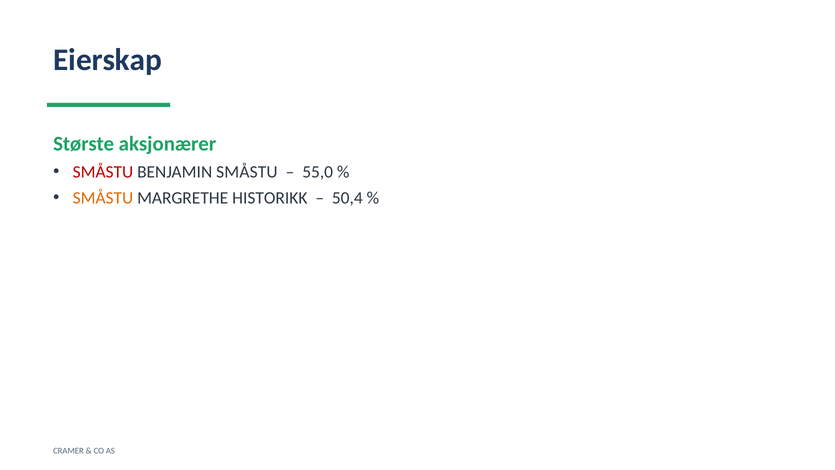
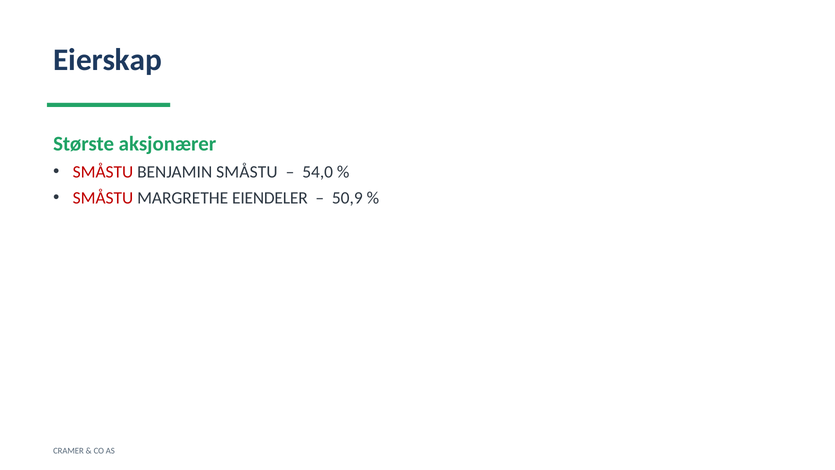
55,0: 55,0 -> 54,0 (318, 172)
SMÅSTU colour: orange -> red (103, 198)
HISTORIKK: HISTORIKK -> EIENDELER (270, 198)
50,4: 50,4 -> 50,9 (347, 198)
